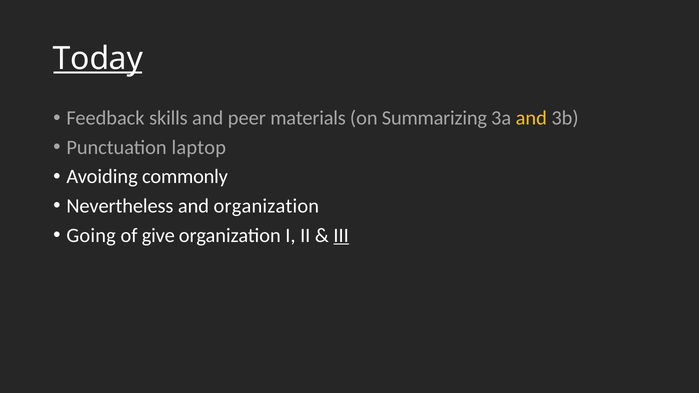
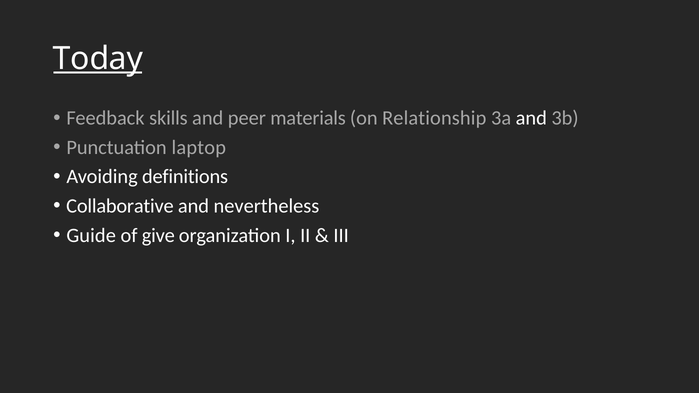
Summarizing: Summarizing -> Relationship (434, 118)
and colour: yellow -> white (531, 118)
commonly: commonly -> definitions (185, 177)
Nevertheless: Nevertheless -> Collaborative (120, 206)
and organization: organization -> nevertheless (266, 206)
Going: Going -> Guide (91, 235)
III underline: present -> none (341, 235)
